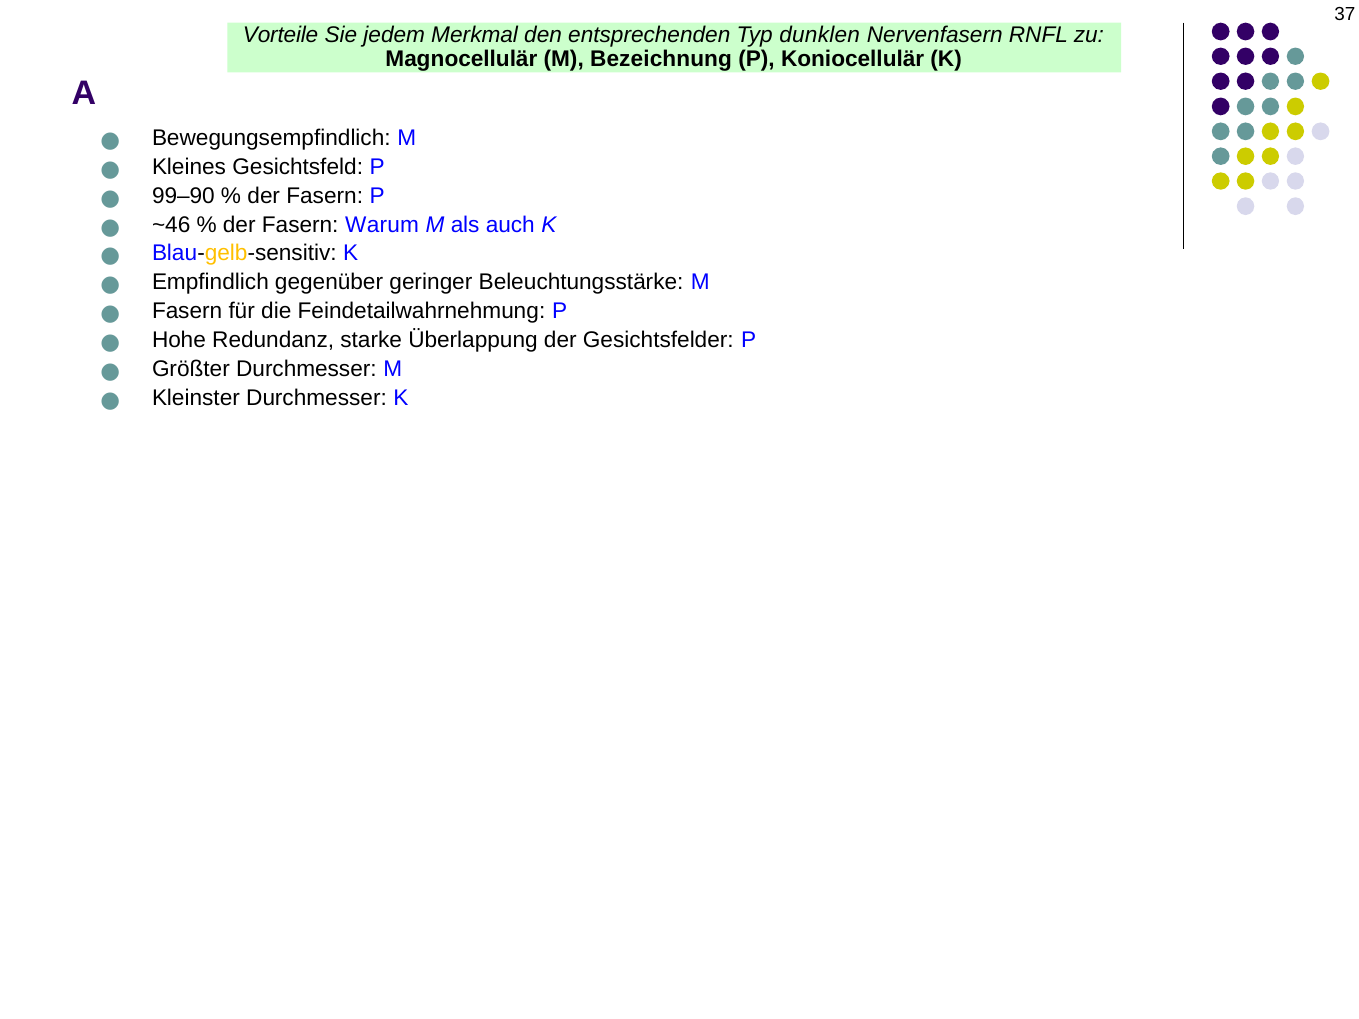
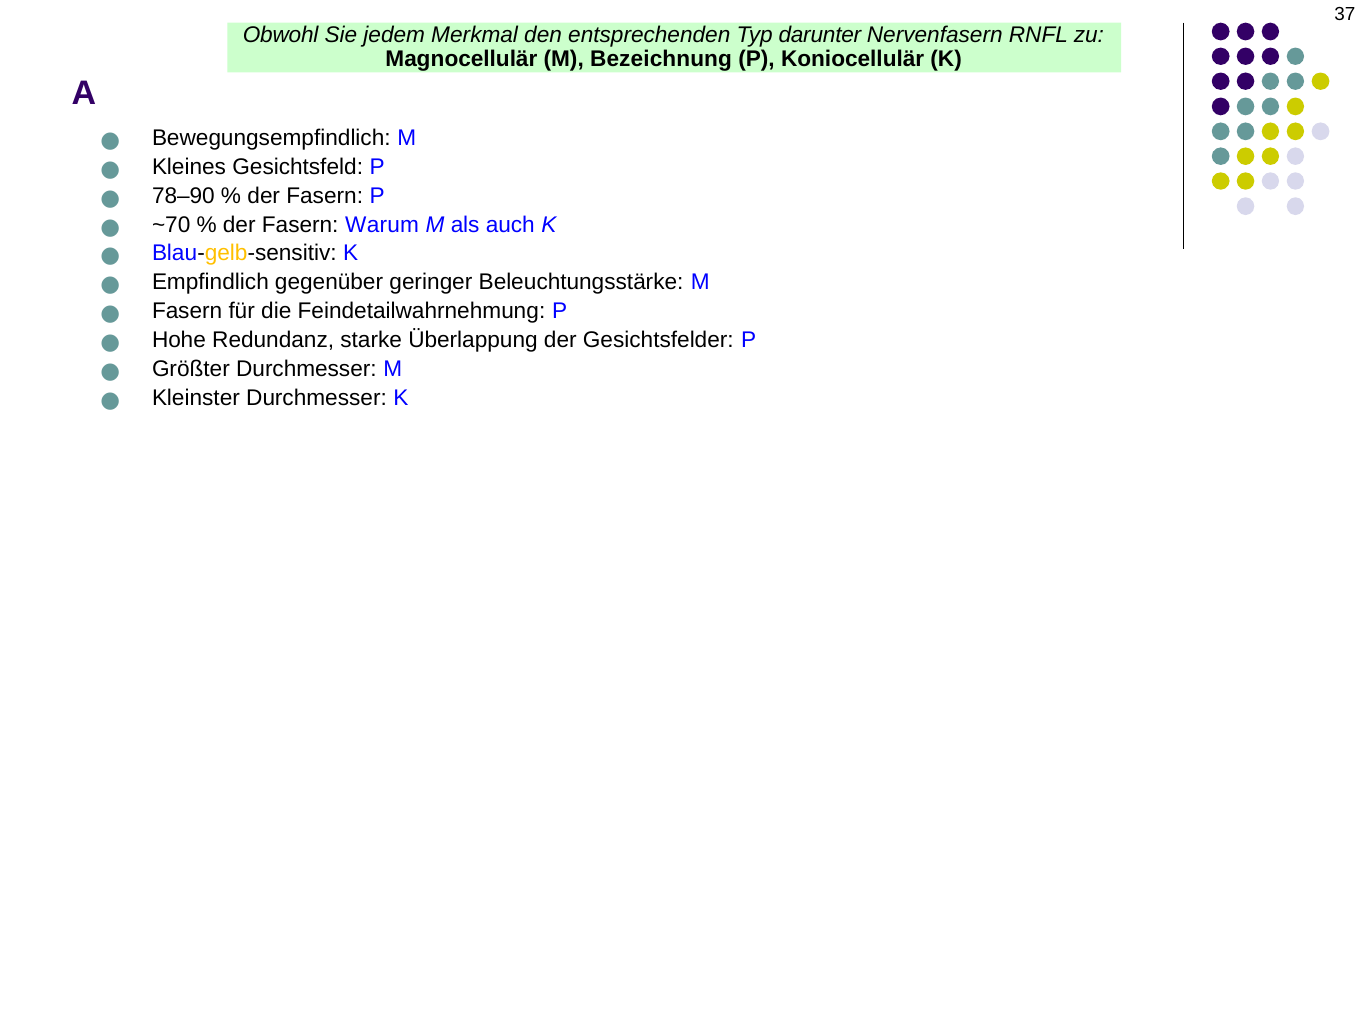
Vorteile: Vorteile -> Obwohl (281, 35)
dunklen: dunklen -> darunter (820, 35)
99–90: 99–90 -> 78–90 (183, 196)
~46: ~46 -> ~70 (171, 225)
